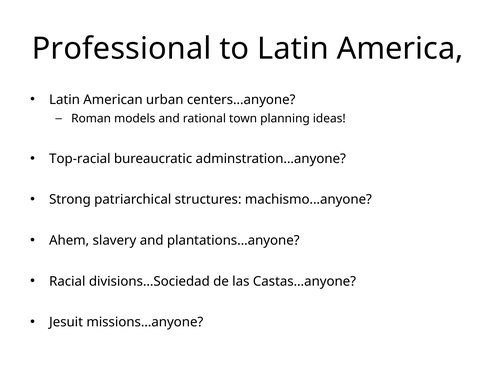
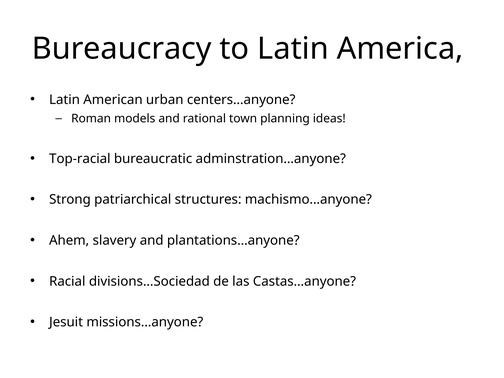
Professional: Professional -> Bureaucracy (122, 49)
